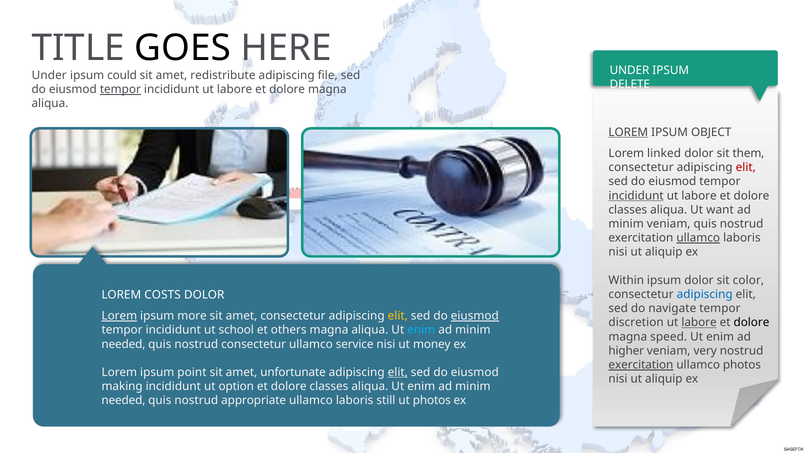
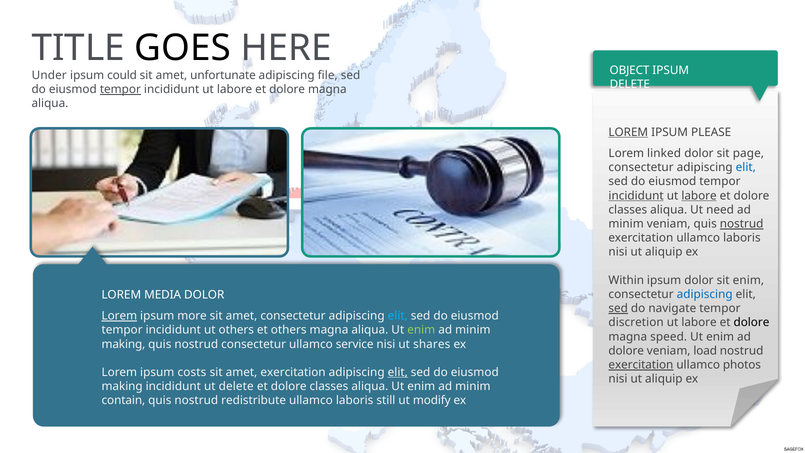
UNDER: UNDER -> OBJECT (630, 70)
redistribute: redistribute -> unfortunate (223, 75)
OBJECT: OBJECT -> PLEASE (711, 132)
them: them -> page (748, 153)
elit colour: red -> blue (746, 167)
labore underline: none -> present (699, 196)
want: want -> need (720, 210)
nostrud underline: none -> present (742, 224)
ullamco underline: present -> none (698, 238)
sit color: color -> enim (748, 280)
COSTS: COSTS -> MEDIA (163, 295)
sed underline: none -> present (618, 308)
elit colour: yellow -> light blue (398, 316)
eiusmod underline: present -> none (475, 316)
labore underline: present -> none (699, 322)
ut school: school -> others (236, 330)
enim colour: light blue -> light green (421, 330)
needed: needed -> making (123, 344)
money: money -> shares (432, 344)
higher: higher -> dolore (626, 351)
very: very -> load (705, 351)
point: point -> costs (192, 372)
amet unfortunate: unfortunate -> exercitation (293, 372)
ut option: option -> delete (236, 386)
needed: needed -> contain (123, 400)
appropriate: appropriate -> redistribute (254, 400)
ut photos: photos -> modify (432, 400)
